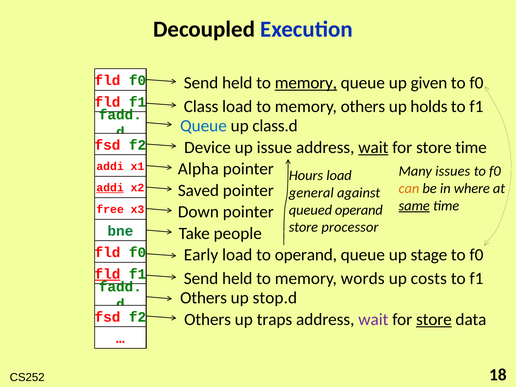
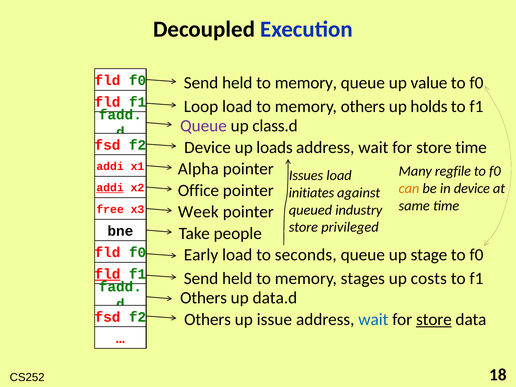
memory underline: present -> none (306, 83)
given: given -> value (429, 83)
Class: Class -> Loop (201, 107)
Queue colour: blue -> purple (203, 126)
issue: issue -> loads (274, 147)
wait underline: present -> none (373, 147)
issues: issues -> regfile (453, 171)
Hours: Hours -> Issues (306, 176)
in where: where -> device (472, 188)
Saved: Saved -> Office (198, 190)
general: general -> initiates (311, 193)
same underline: present -> none (414, 206)
queued operand: operand -> industry (359, 210)
Down: Down -> Week (198, 212)
processor: processor -> privileged (350, 227)
bne colour: green -> black (120, 231)
to operand: operand -> seconds (306, 255)
words: words -> stages (363, 279)
stop.d: stop.d -> data.d (275, 298)
traps: traps -> issue (274, 319)
wait colour: purple -> blue (373, 319)
